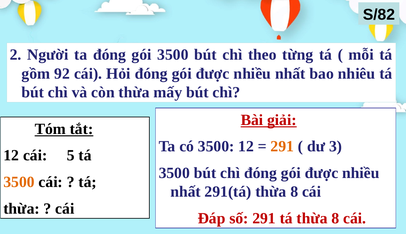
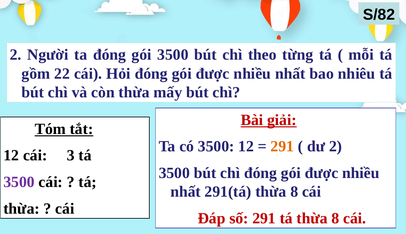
92: 92 -> 22 (62, 74)
dư 3: 3 -> 2 (336, 147)
5: 5 -> 3 (71, 156)
3500 colour: orange -> purple (19, 182)
